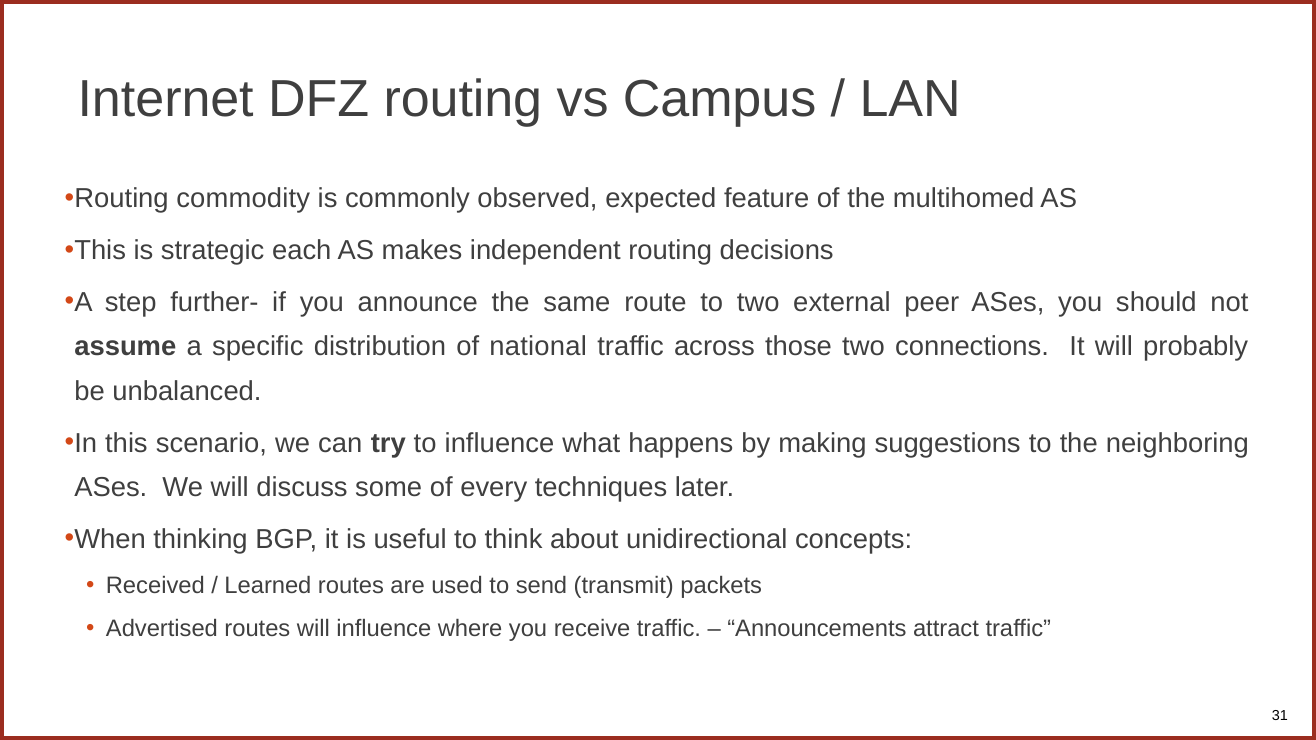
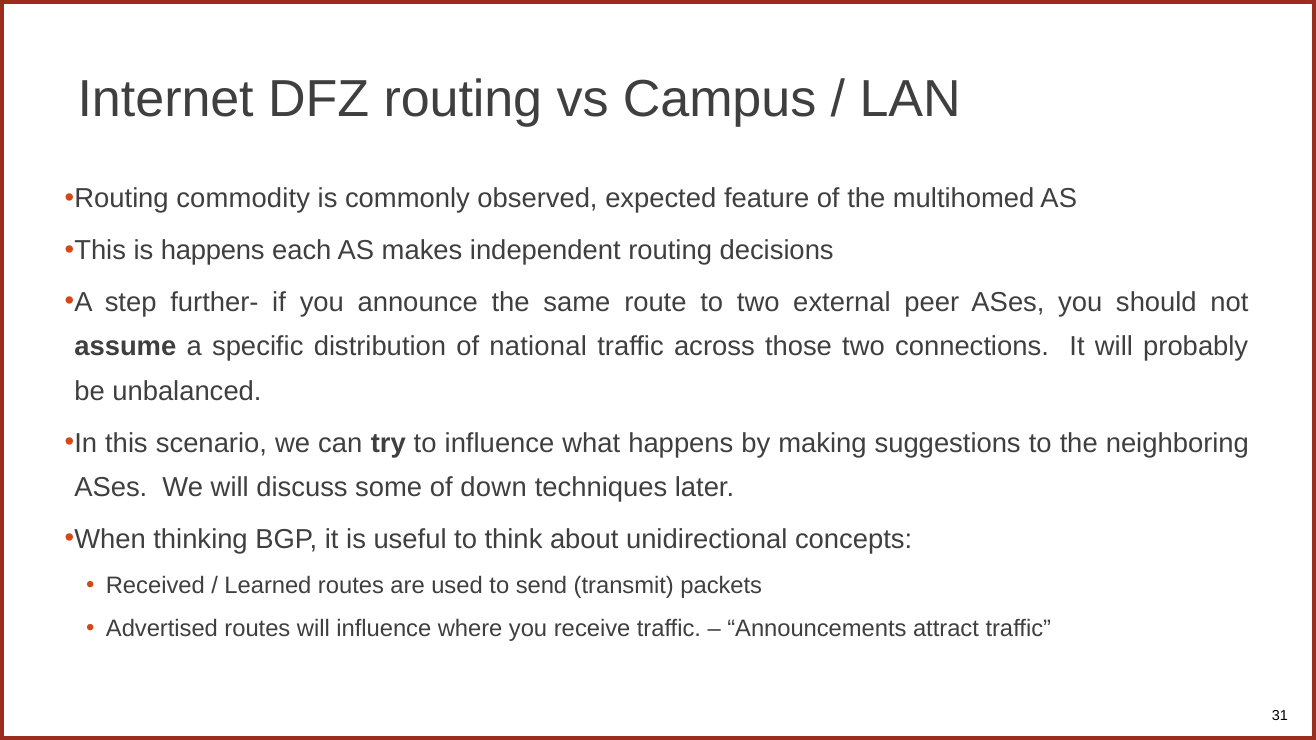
is strategic: strategic -> happens (213, 251)
every: every -> down (494, 488)
